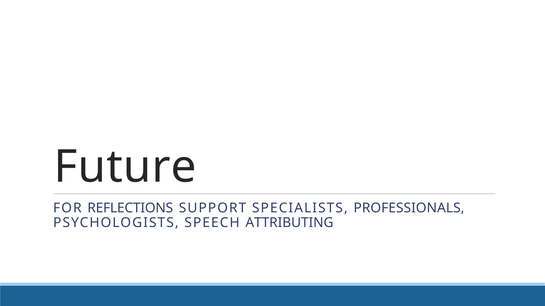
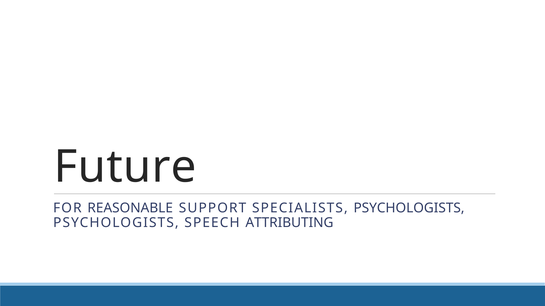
REFLECTIONS: REFLECTIONS -> REASONABLE (130, 208)
SPECIALISTS PROFESSIONALS: PROFESSIONALS -> PSYCHOLOGISTS (409, 208)
